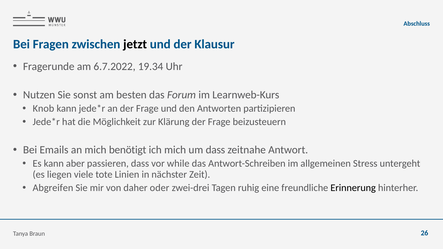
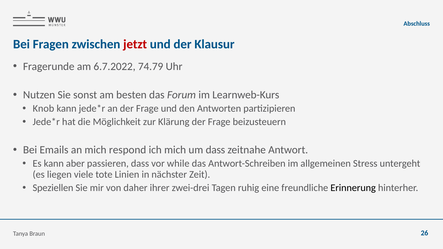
jetzt colour: black -> red (135, 44)
19.34: 19.34 -> 74.79 (151, 66)
benötigt: benötigt -> respond (128, 150)
Abgreifen: Abgreifen -> Speziellen (53, 188)
oder: oder -> ihrer (160, 188)
